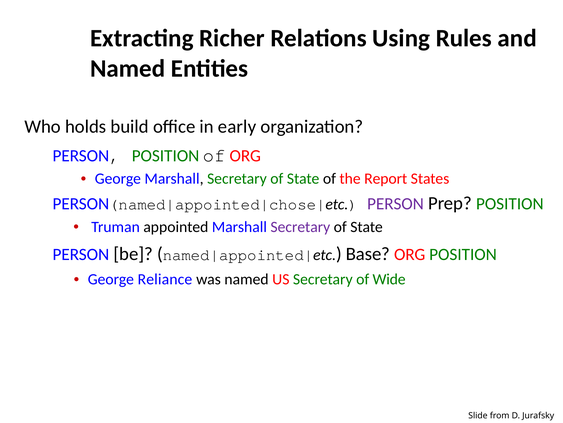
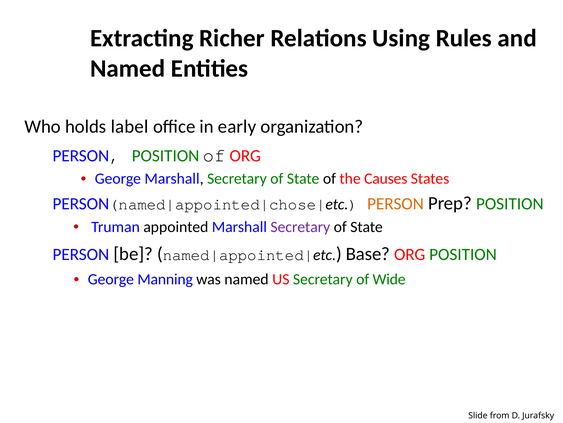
build: build -> label (130, 126)
Report: Report -> Causes (386, 178)
PERSON colour: purple -> orange (395, 204)
Reliance: Reliance -> Manning (165, 279)
